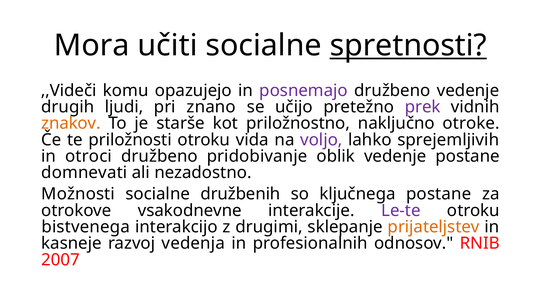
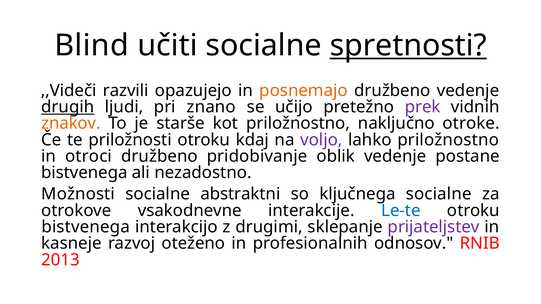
Mora: Mora -> Blind (92, 45)
komu: komu -> razvili (126, 91)
posnemajo colour: purple -> orange (304, 91)
drugih underline: none -> present (68, 107)
vida: vida -> kdaj (252, 140)
lahko sprejemljivih: sprejemljivih -> priložnostno (448, 140)
domnevati: domnevati -> bistvenega (84, 173)
družbenih: družbenih -> abstraktni (240, 194)
ključnega postane: postane -> socialne (439, 194)
Le-te colour: purple -> blue (401, 211)
prijateljstev colour: orange -> purple (434, 227)
vedenja: vedenja -> oteženo (193, 244)
2007: 2007 -> 2013 (61, 260)
